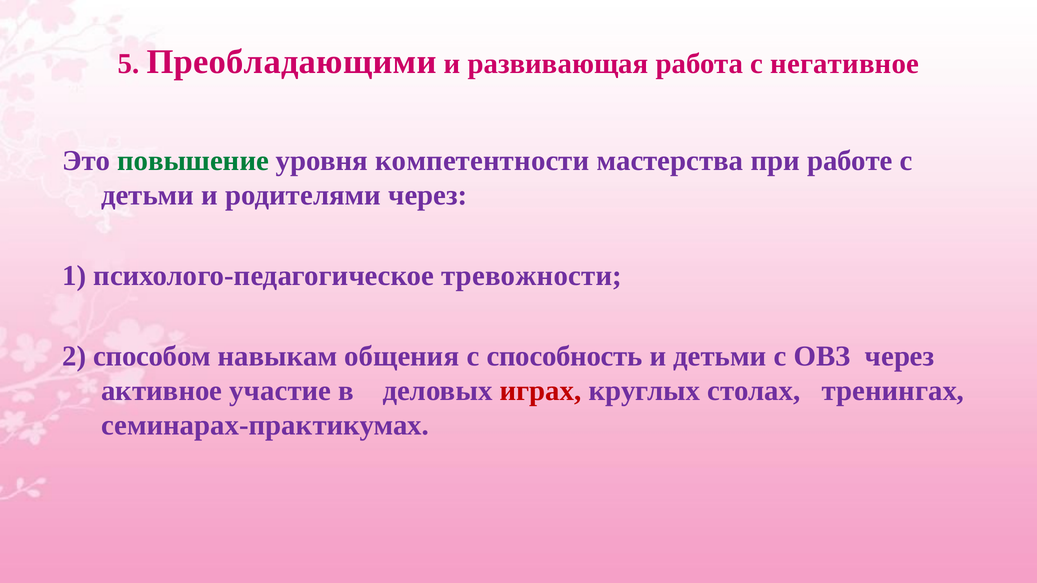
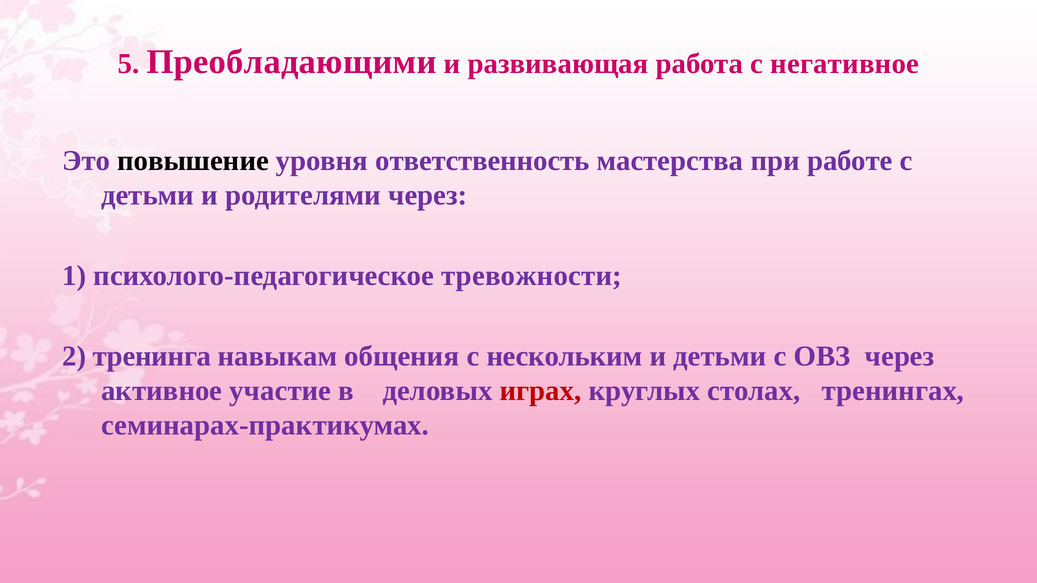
повышение colour: green -> black (193, 161)
компетентности: компетентности -> ответственность (482, 161)
способом: способом -> тренинга (152, 357)
способность: способность -> нескольким (564, 357)
